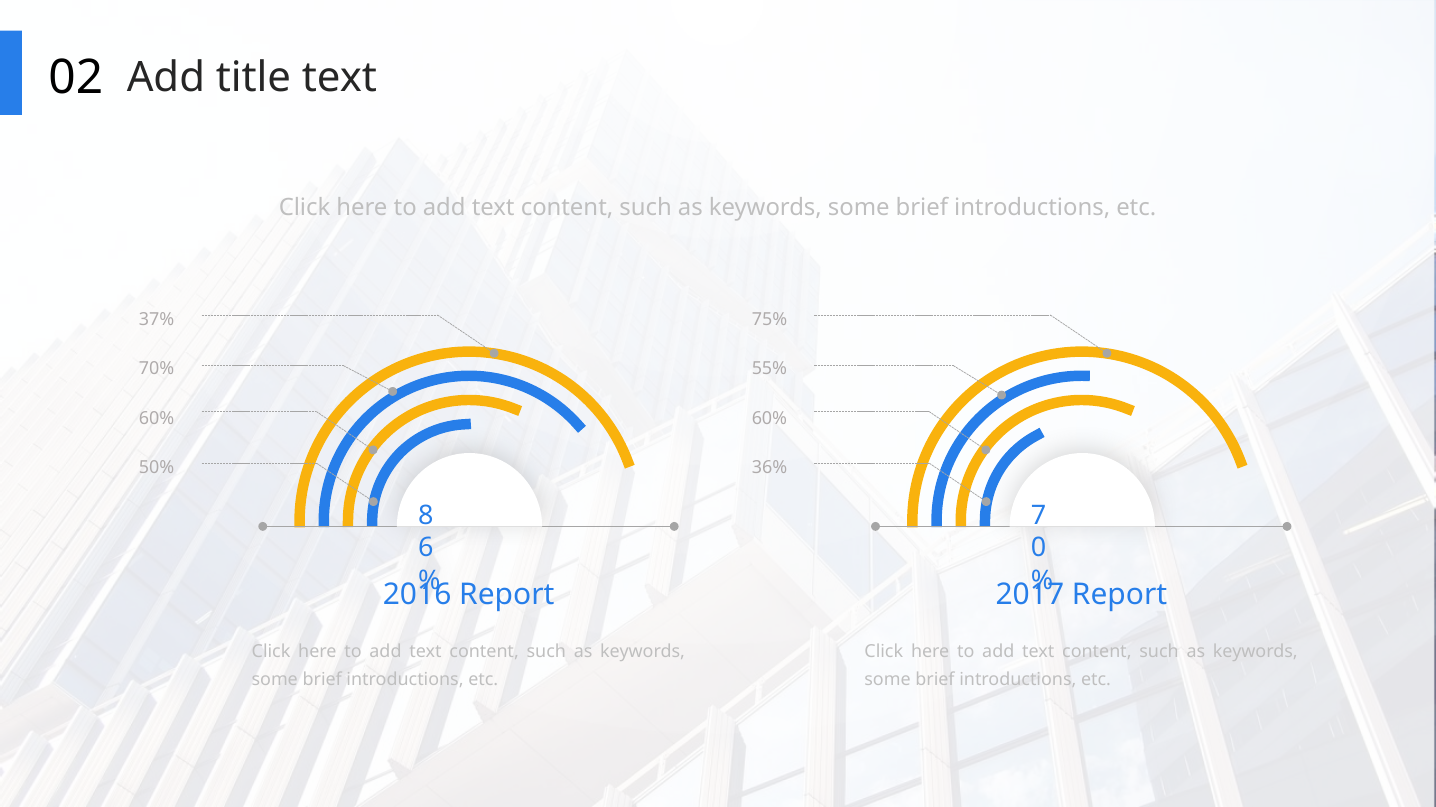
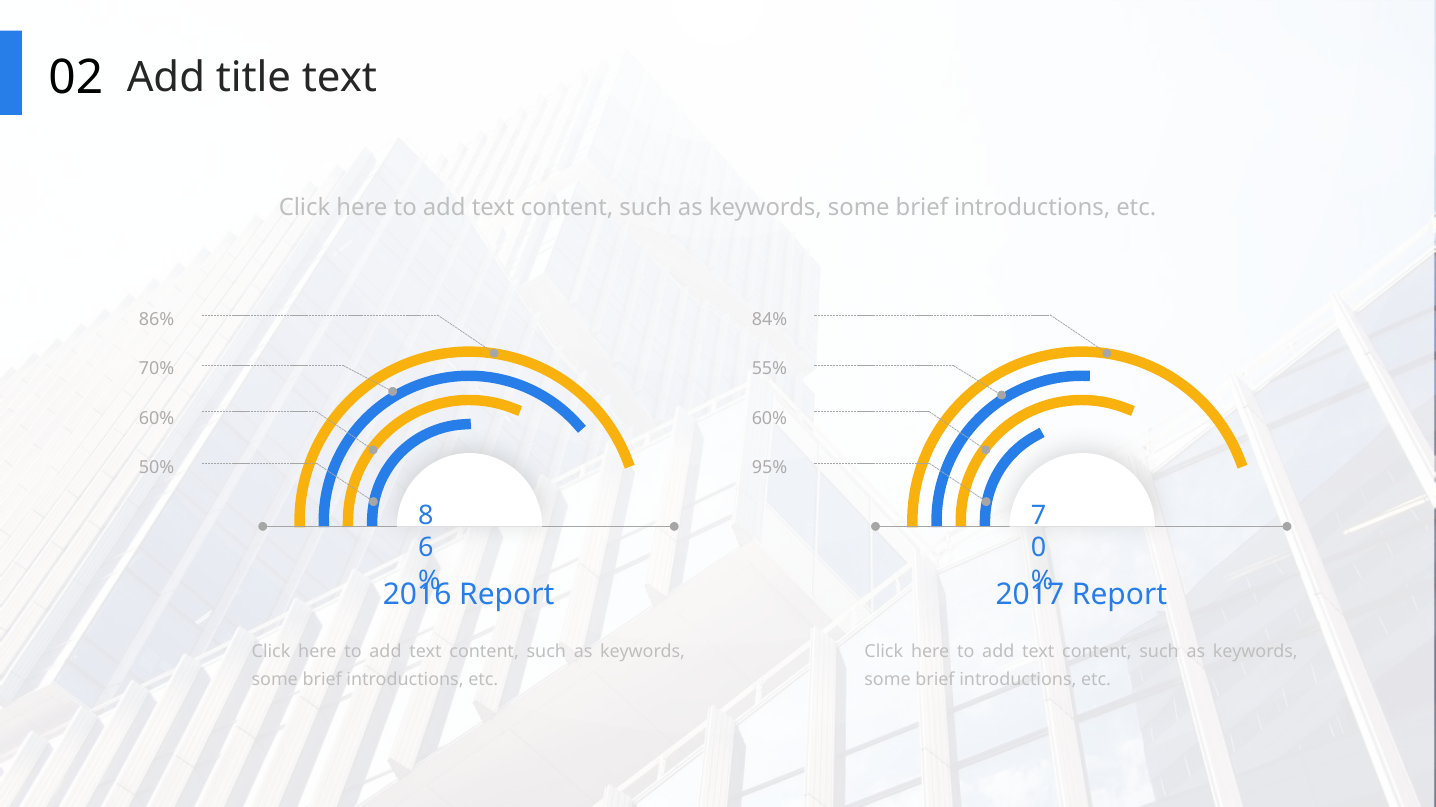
37%: 37% -> 86% (157, 320)
75%: 75% -> 84% (769, 320)
36%: 36% -> 95% (769, 468)
